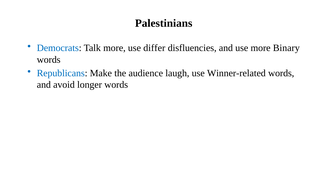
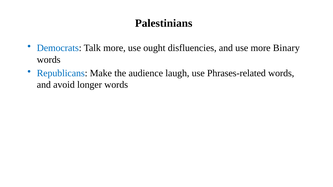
differ: differ -> ought (154, 48)
Winner-related: Winner-related -> Phrases-related (236, 73)
